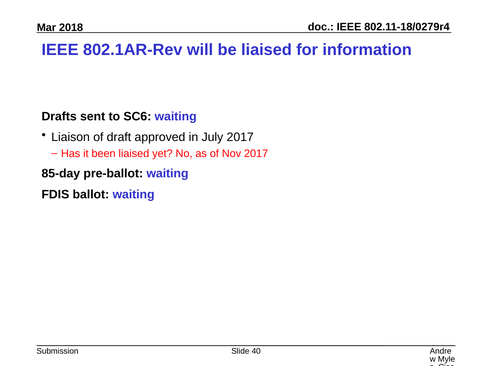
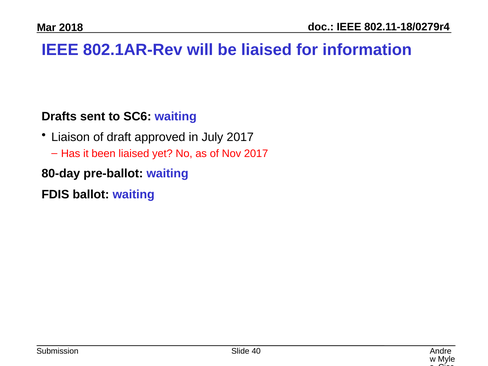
85-day: 85-day -> 80-day (61, 174)
